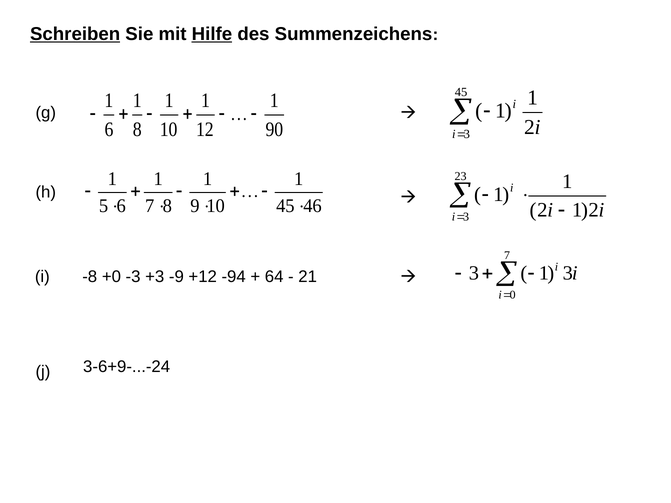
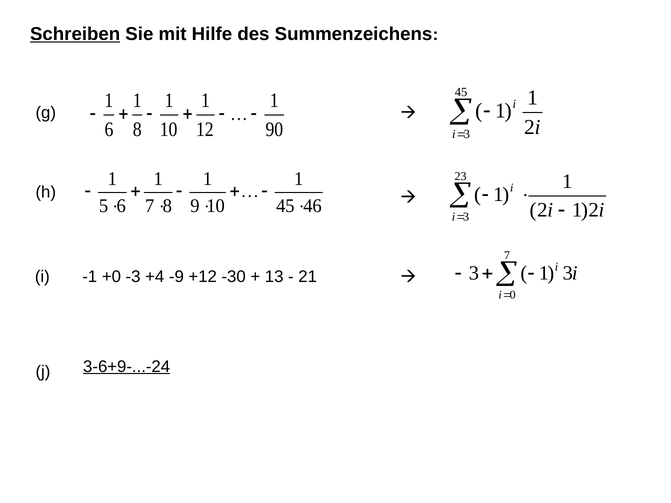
Hilfe underline: present -> none (212, 34)
-8: -8 -> -1 (90, 277)
+3: +3 -> +4 (155, 277)
-94: -94 -> -30 (234, 277)
64: 64 -> 13 (274, 277)
3-6+9-...-24 underline: none -> present (127, 367)
